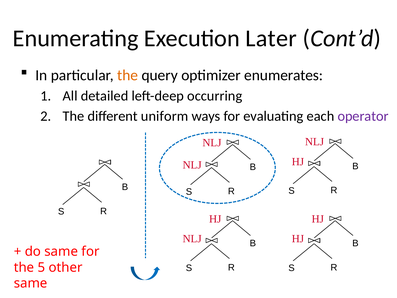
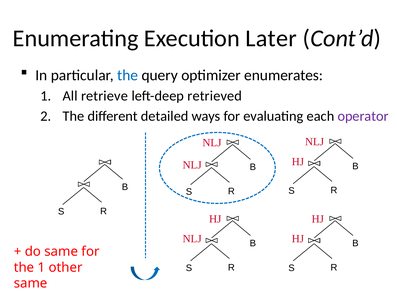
the colour: orange -> blue (128, 75)
detailed: detailed -> retrieve (104, 96)
occurring: occurring -> retrieved (215, 96)
uniform: uniform -> detailed (165, 116)
the 5: 5 -> 1 (41, 267)
